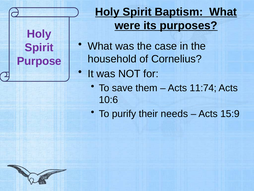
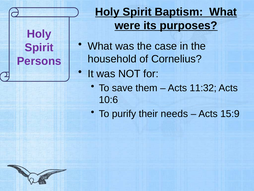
Purpose: Purpose -> Persons (39, 61)
11:74: 11:74 -> 11:32 (203, 88)
